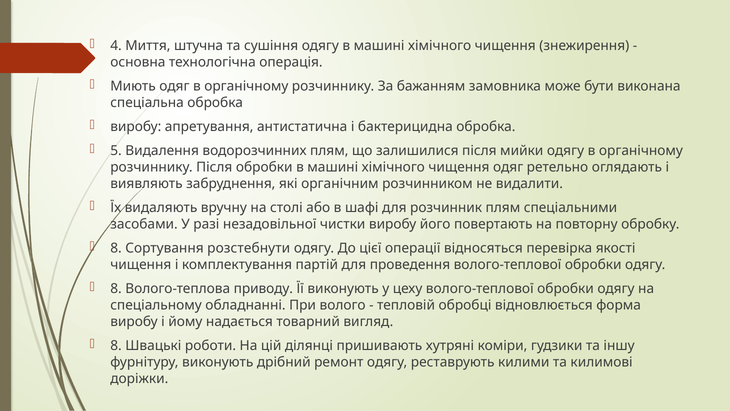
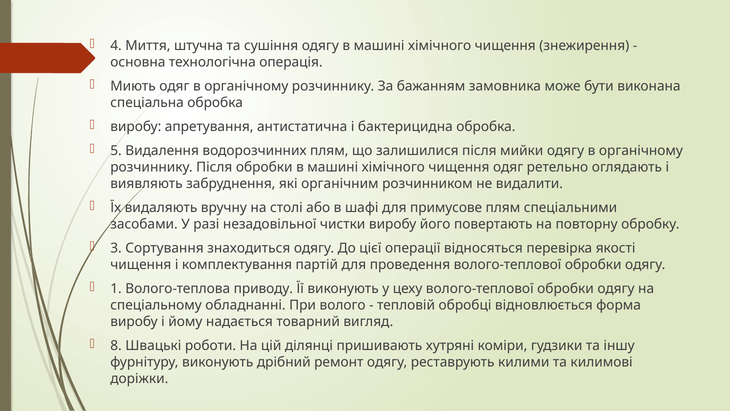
розчинник: розчинник -> примусове (446, 208)
8: 8 -> 3 (116, 248)
розстебнути: розстебнути -> знаходиться (249, 248)
8: 8 -> 1 (116, 289)
